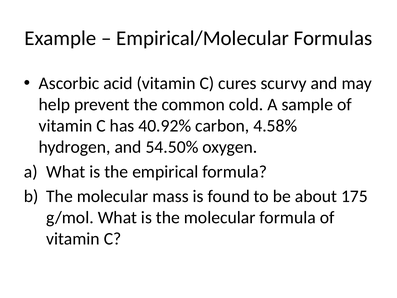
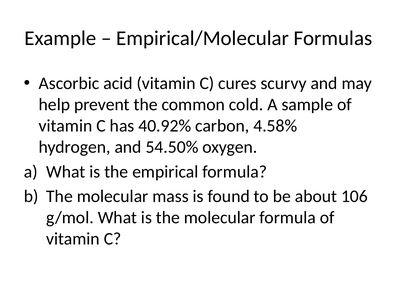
175: 175 -> 106 (354, 196)
